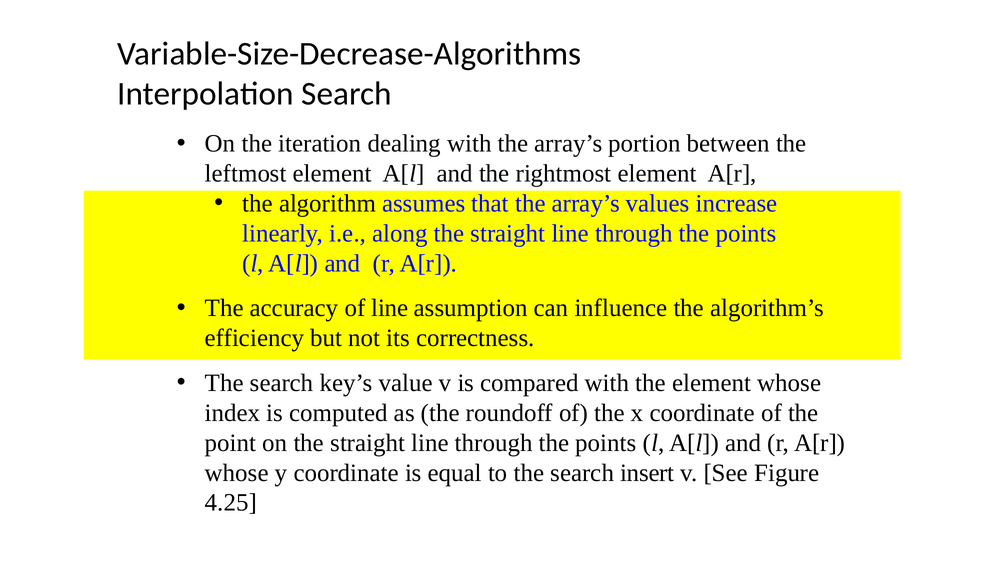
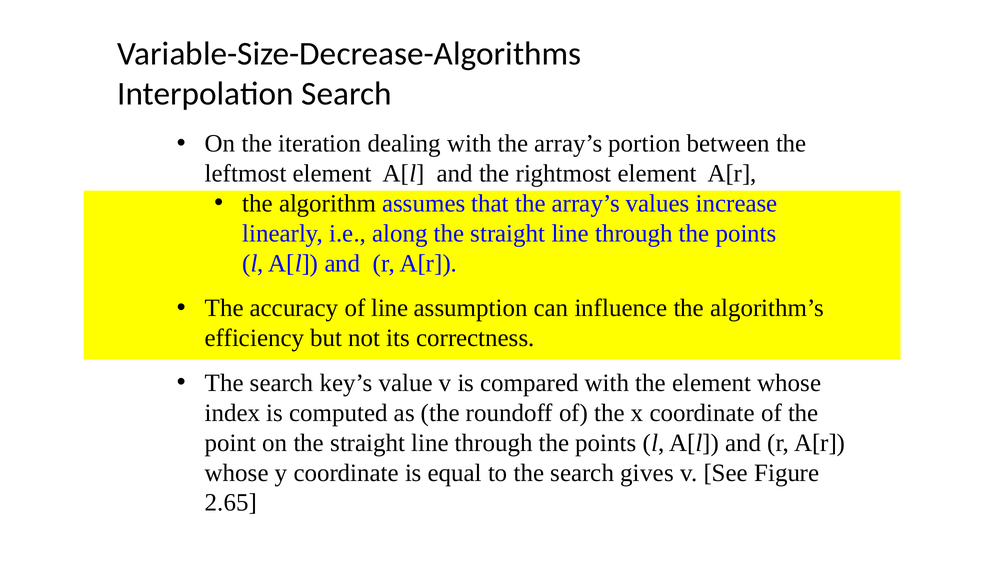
insert: insert -> gives (647, 473)
4.25: 4.25 -> 2.65 (231, 503)
